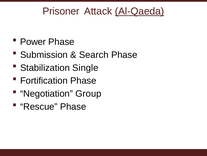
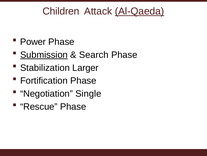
Prisoner: Prisoner -> Children (61, 11)
Submission underline: none -> present (44, 55)
Single: Single -> Larger (85, 67)
Group: Group -> Single (88, 93)
